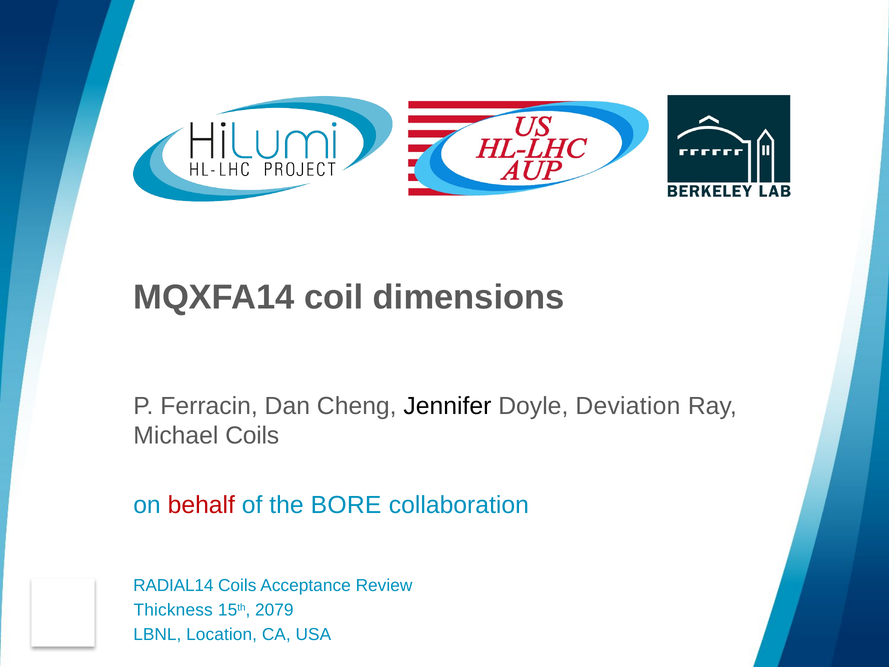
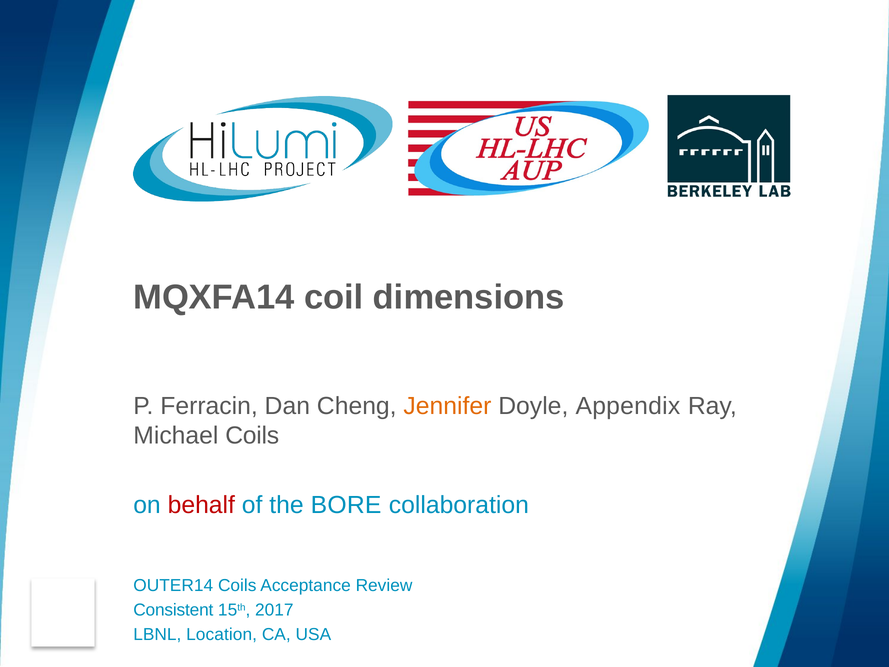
Jennifer colour: black -> orange (447, 406)
Deviation: Deviation -> Appendix (628, 406)
RADIAL14: RADIAL14 -> OUTER14 (173, 585)
Thickness: Thickness -> Consistent (173, 610)
2079: 2079 -> 2017 (274, 610)
